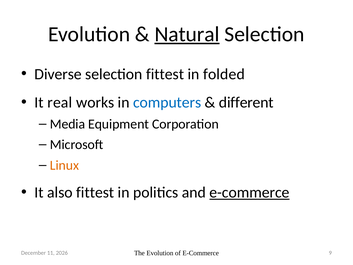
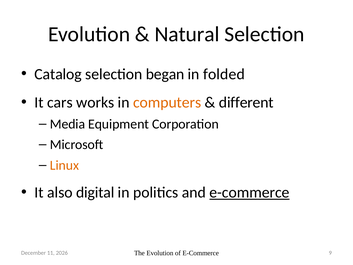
Natural underline: present -> none (187, 34)
Diverse: Diverse -> Catalog (58, 74)
selection fittest: fittest -> began (165, 74)
real: real -> cars (60, 102)
computers colour: blue -> orange (167, 102)
also fittest: fittest -> digital (95, 192)
